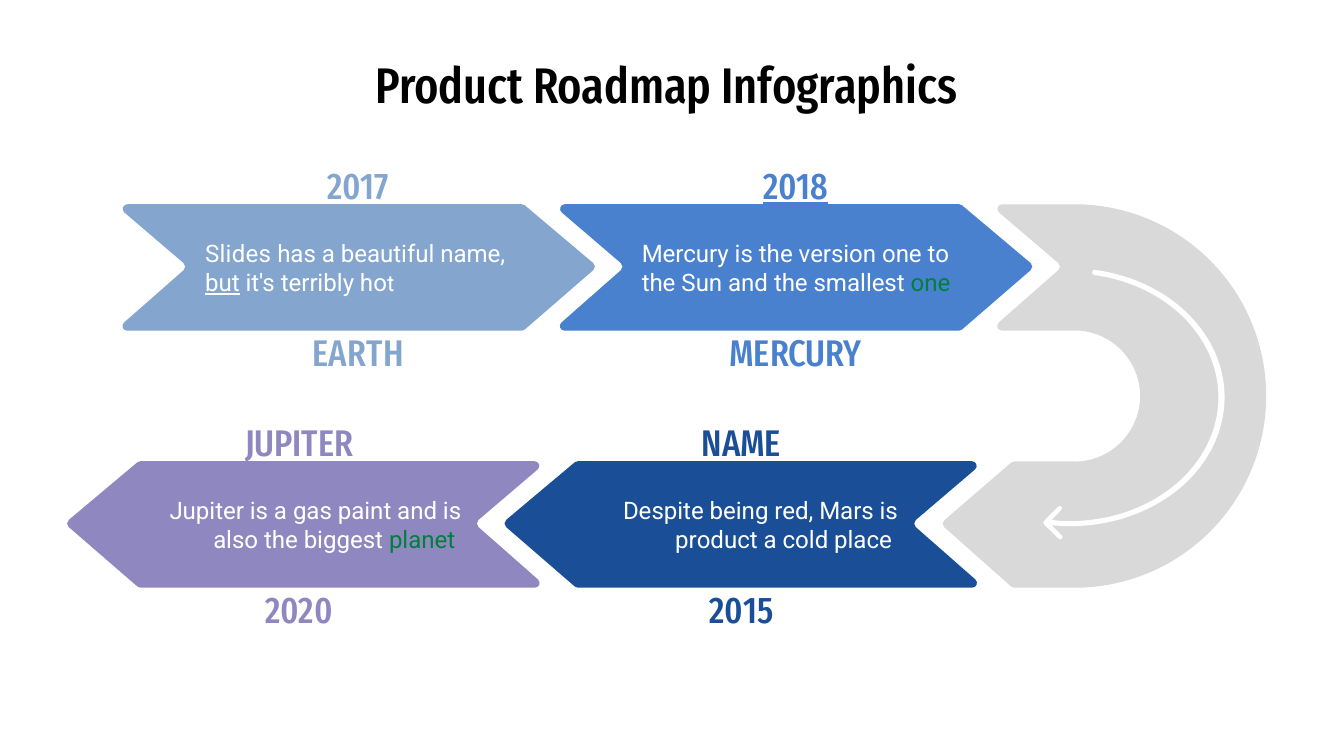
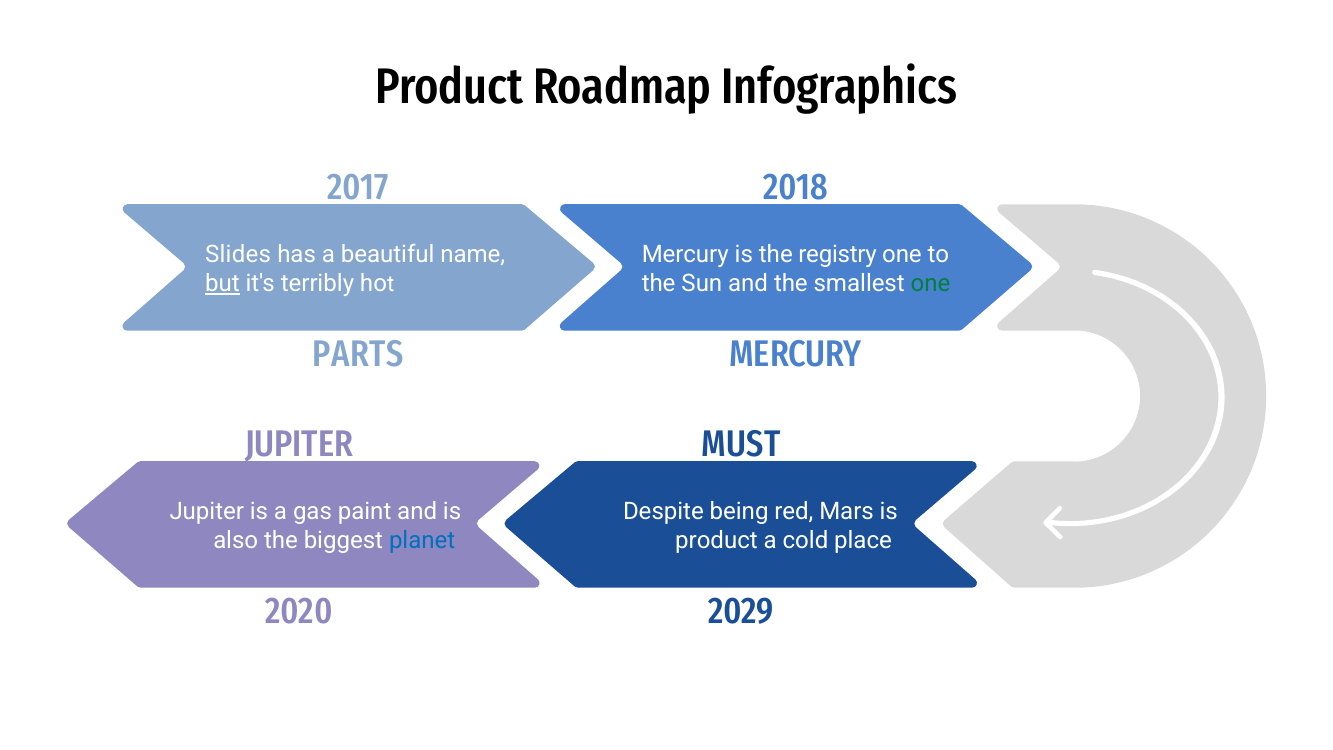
2018 underline: present -> none (796, 187)
version: version -> registry (838, 255)
EARTH: EARTH -> PARTS (358, 354)
JUPITER NAME: NAME -> MUST (741, 444)
planet colour: green -> blue (422, 541)
2015: 2015 -> 2029 (742, 611)
